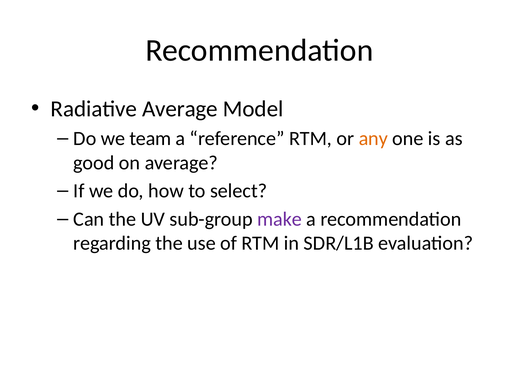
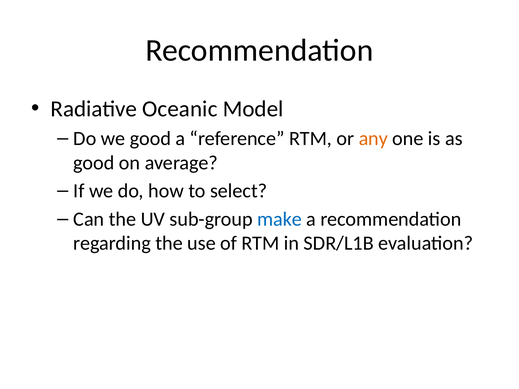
Radiative Average: Average -> Oceanic (180, 109)
we team: team -> good (150, 139)
make colour: purple -> blue (280, 219)
